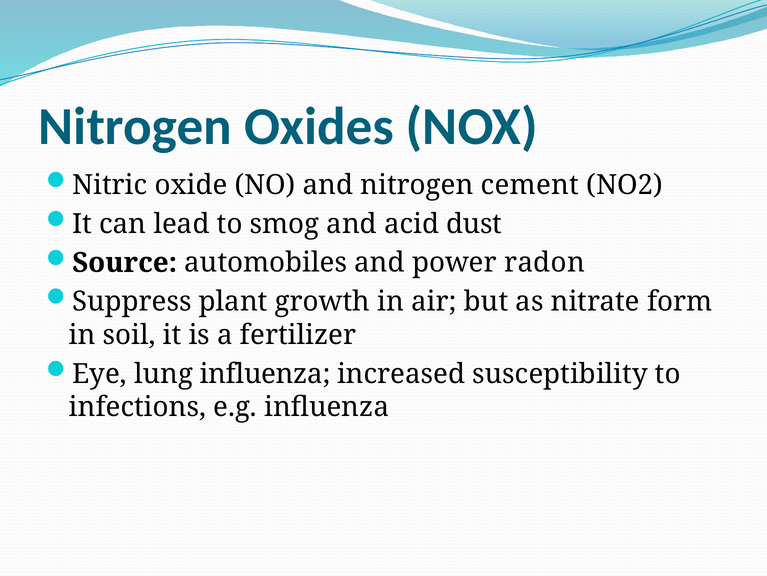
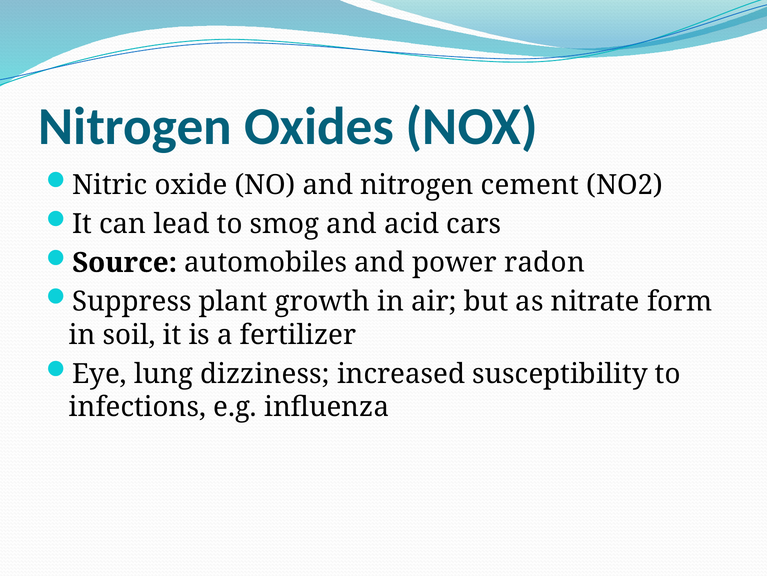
dust: dust -> cars (474, 224)
lung influenza: influenza -> dizziness (265, 373)
